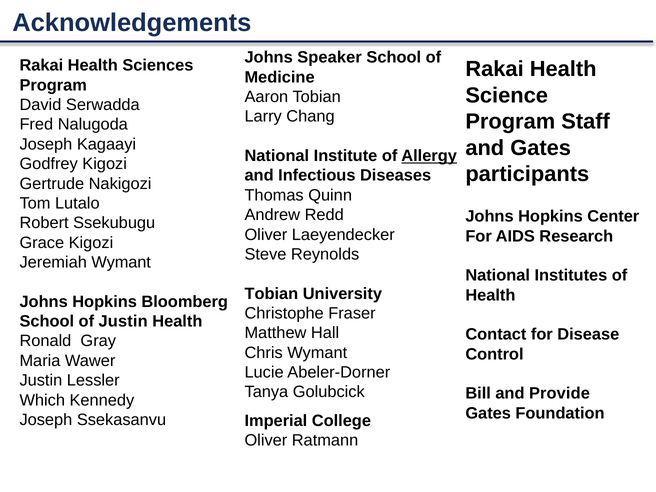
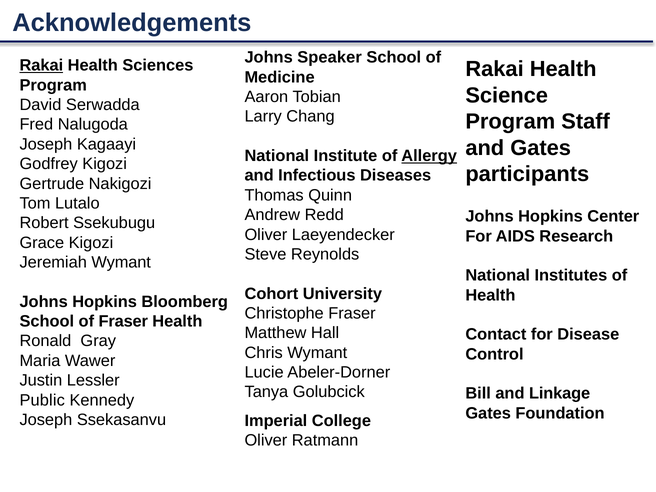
Rakai underline: none -> present (41, 66)
Tobian: Tobian -> Cohort (271, 294)
of Justin: Justin -> Fraser (123, 321)
Provide: Provide -> Linkage (560, 394)
Which: Which -> Public (42, 400)
